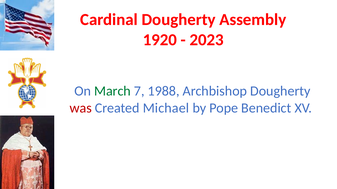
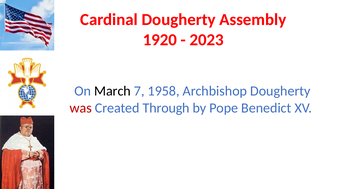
March colour: green -> black (112, 91)
1988: 1988 -> 1958 (164, 91)
Michael: Michael -> Through (166, 108)
